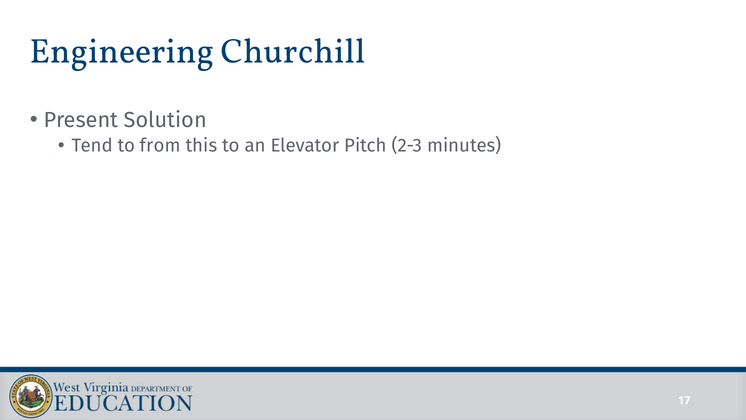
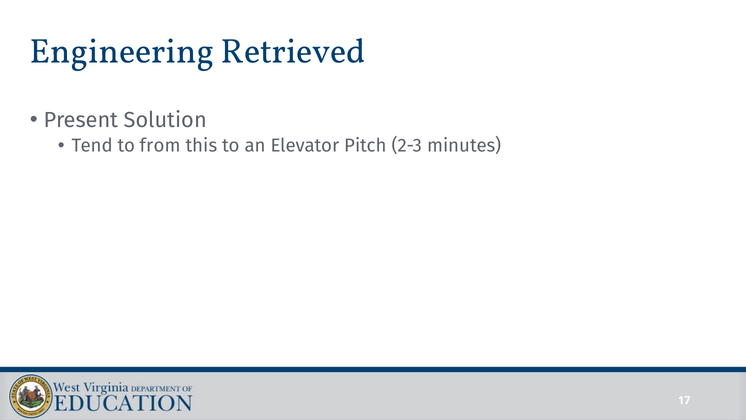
Churchill: Churchill -> Retrieved (293, 51)
